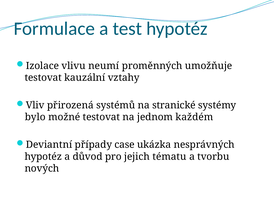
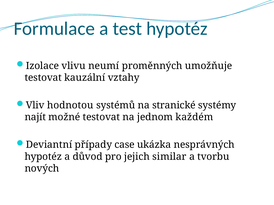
přirozená: přirozená -> hodnotou (70, 106)
bylo: bylo -> najít (35, 117)
tématu: tématu -> similar (169, 157)
